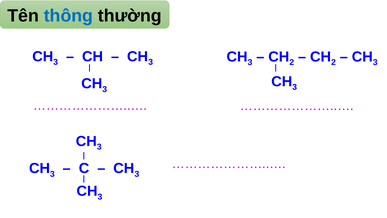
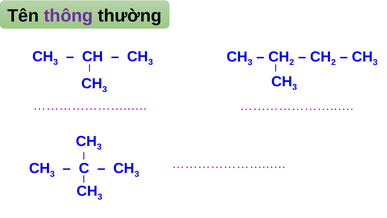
thông colour: blue -> purple (68, 16)
